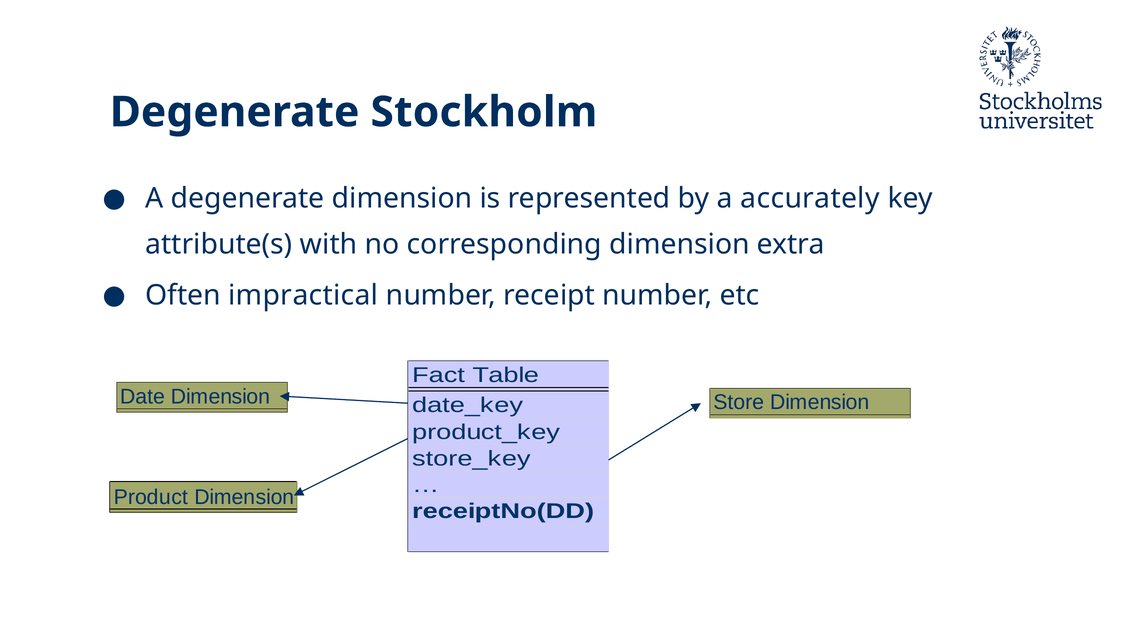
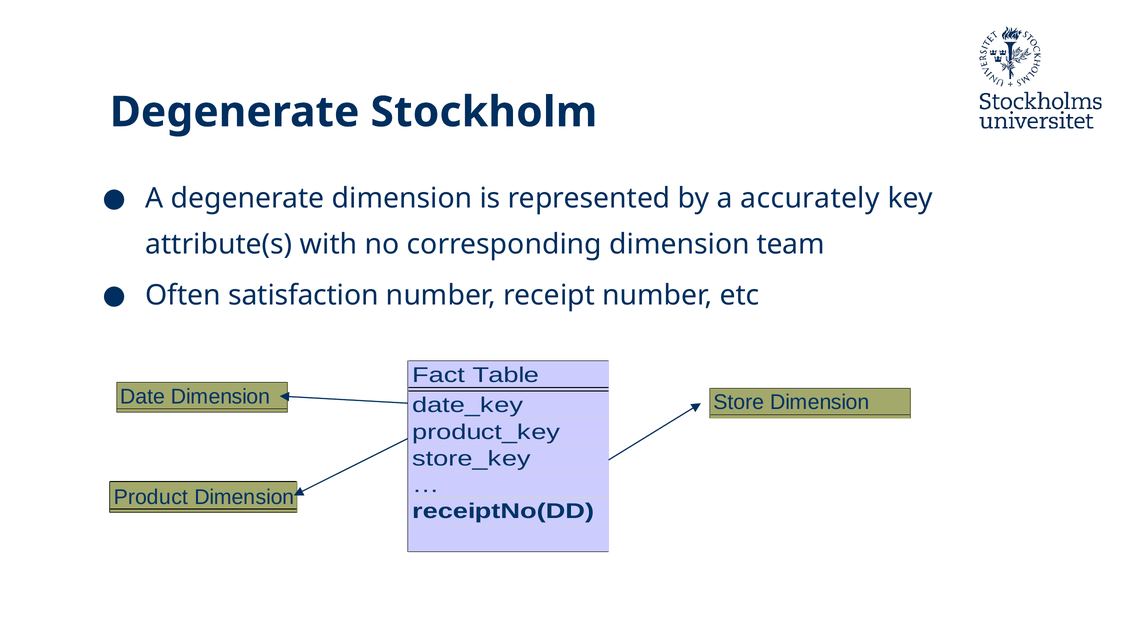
extra: extra -> team (791, 244)
impractical: impractical -> satisfaction (303, 296)
